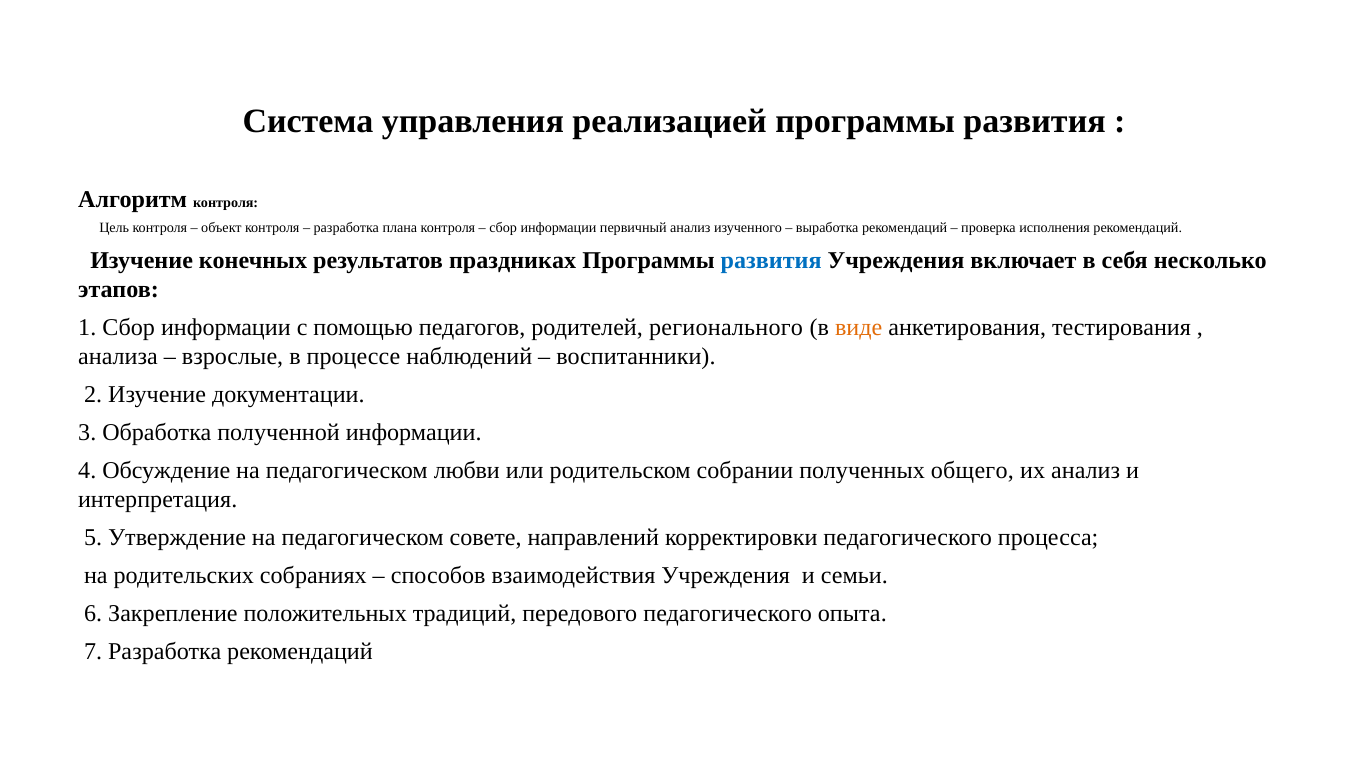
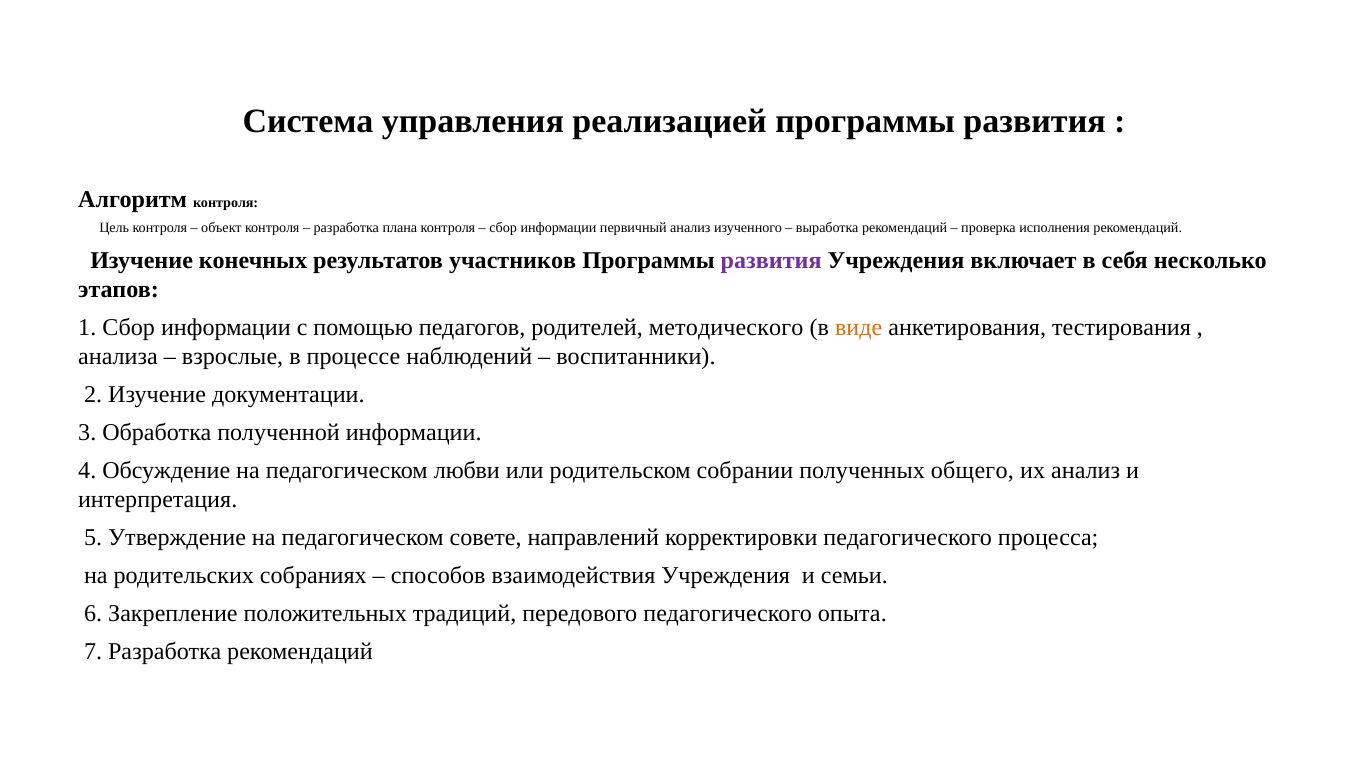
праздниках: праздниках -> участников (513, 260)
развития colour: blue -> purple (771, 260)
регионального: регионального -> методического (726, 327)
